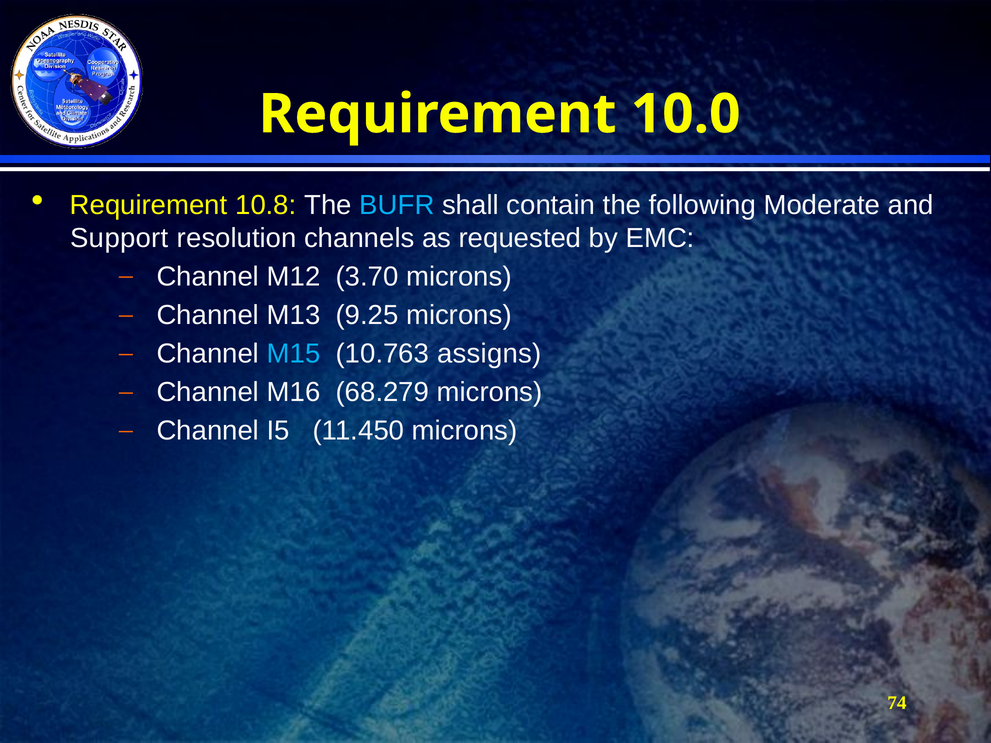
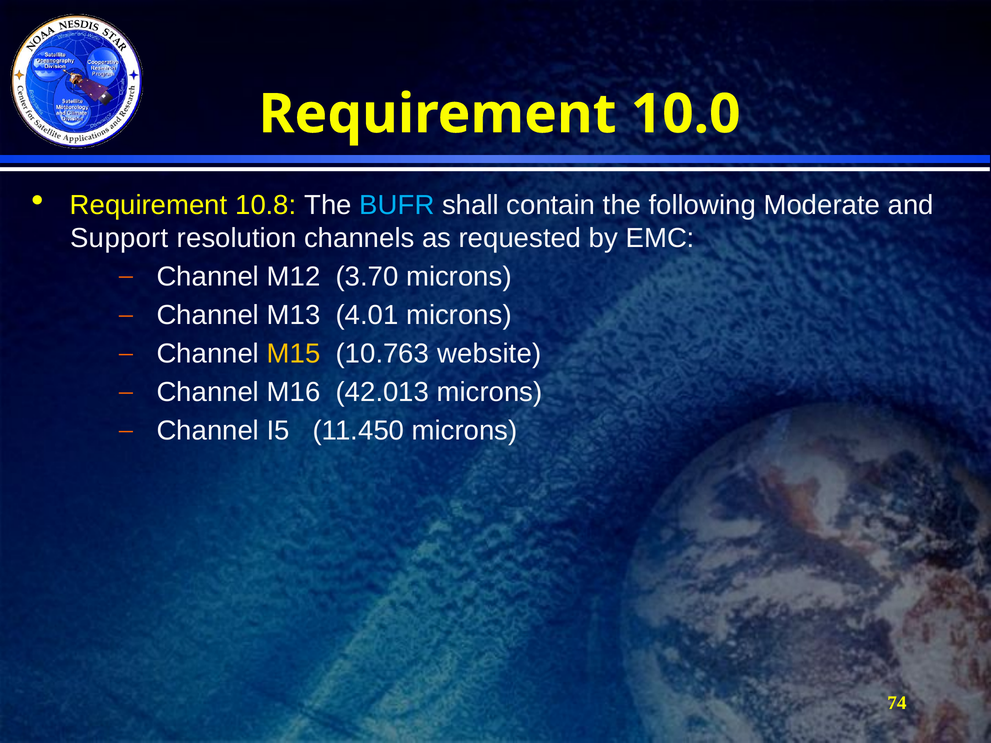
9.25: 9.25 -> 4.01 (367, 315)
M15 colour: light blue -> yellow (294, 354)
assigns: assigns -> website (489, 354)
68.279: 68.279 -> 42.013 (382, 392)
